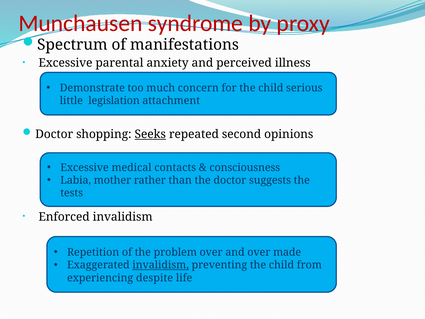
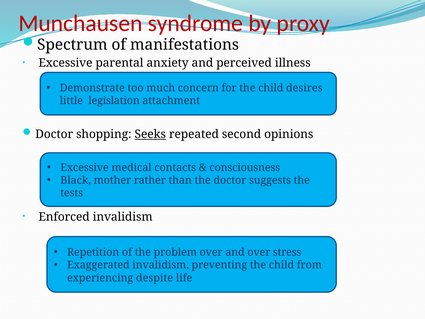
serious: serious -> desires (304, 88)
Labia: Labia -> Black (76, 180)
made: made -> stress (287, 252)
invalidism underline: present -> none (161, 265)
